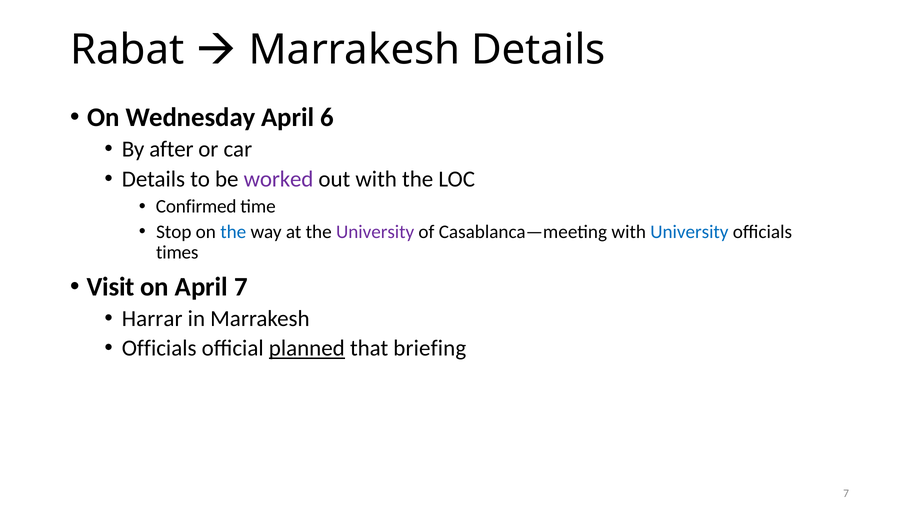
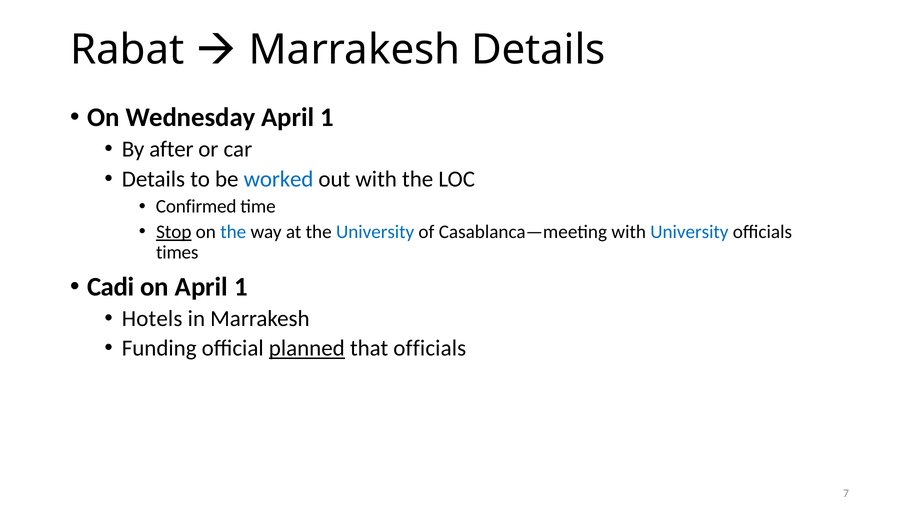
Wednesday April 6: 6 -> 1 (327, 118)
worked colour: purple -> blue (279, 179)
Stop underline: none -> present (174, 232)
University colour: purple -> blue (375, 232)
Visit: Visit -> Cadi (111, 287)
on April 7: 7 -> 1 (241, 287)
Harrar: Harrar -> Hotels (152, 319)
Officials: Officials -> Funding (159, 348)
that briefing: briefing -> officials (430, 348)
